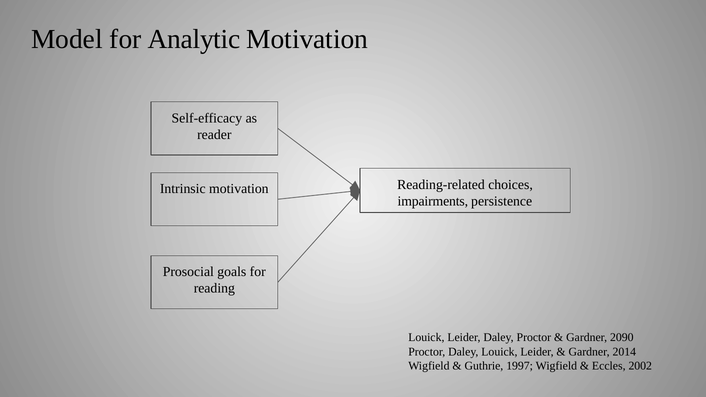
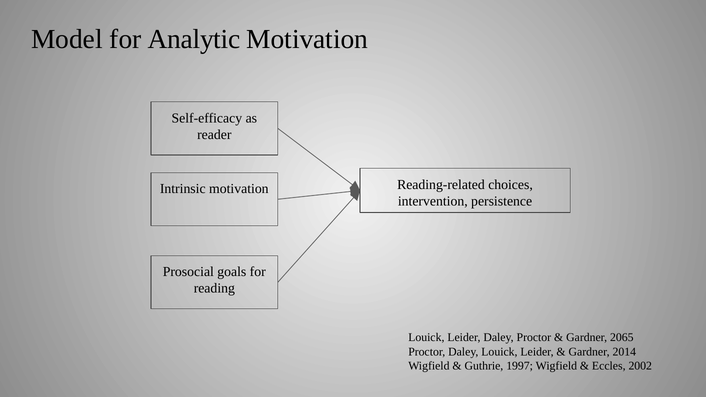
impairments: impairments -> intervention (433, 201)
2090: 2090 -> 2065 (622, 338)
